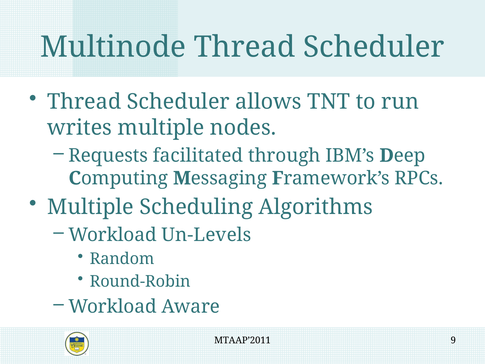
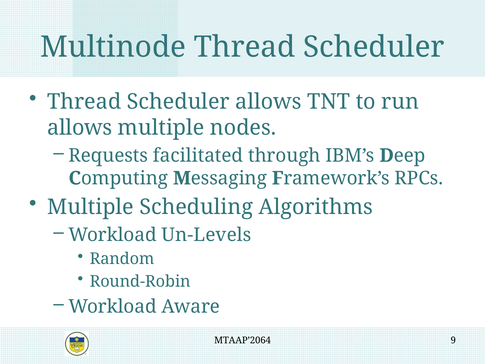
writes: writes -> allows (80, 128)
MTAAP’2011: MTAAP’2011 -> MTAAP’2064 (243, 340)
